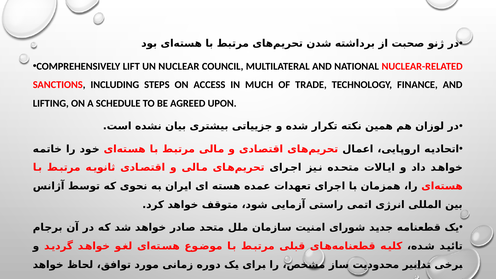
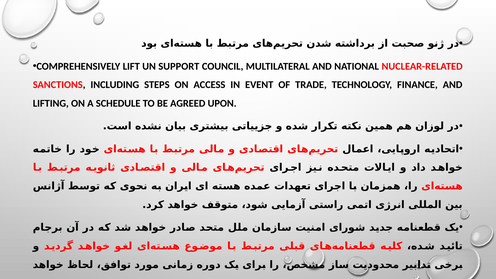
NUCLEAR: NUCLEAR -> SUPPORT (179, 66)
MUCH: MUCH -> EVENT (259, 85)
